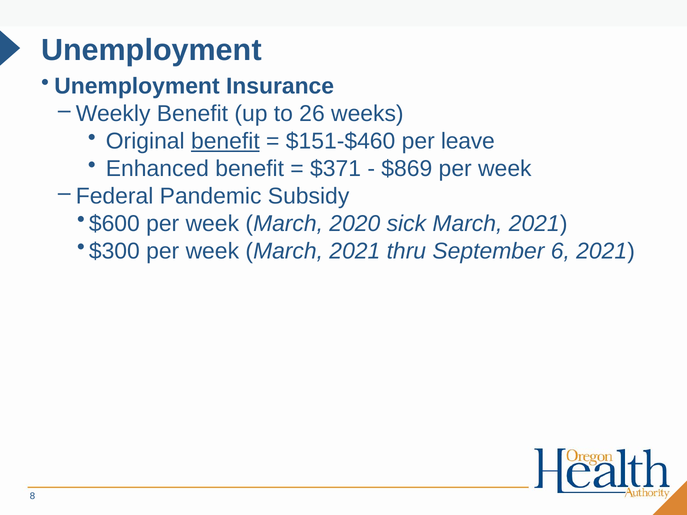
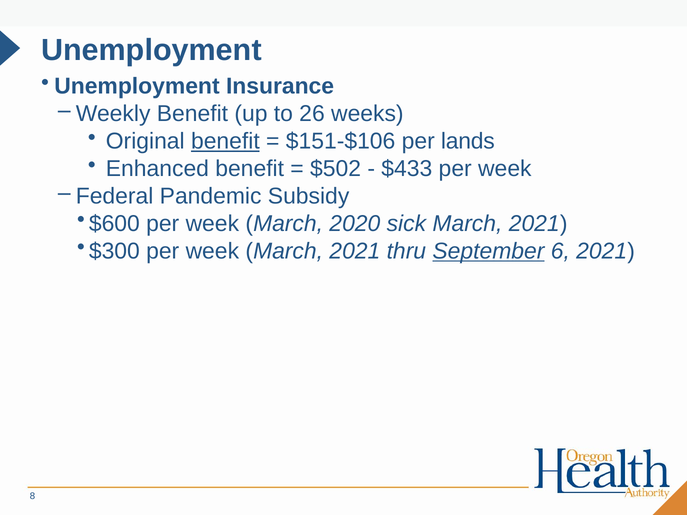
$151-$460: $151-$460 -> $151-$106 (341, 141)
leave: leave -> lands (468, 141)
$371: $371 -> $502 (336, 169)
$869: $869 -> $433 (407, 169)
September underline: none -> present (488, 251)
